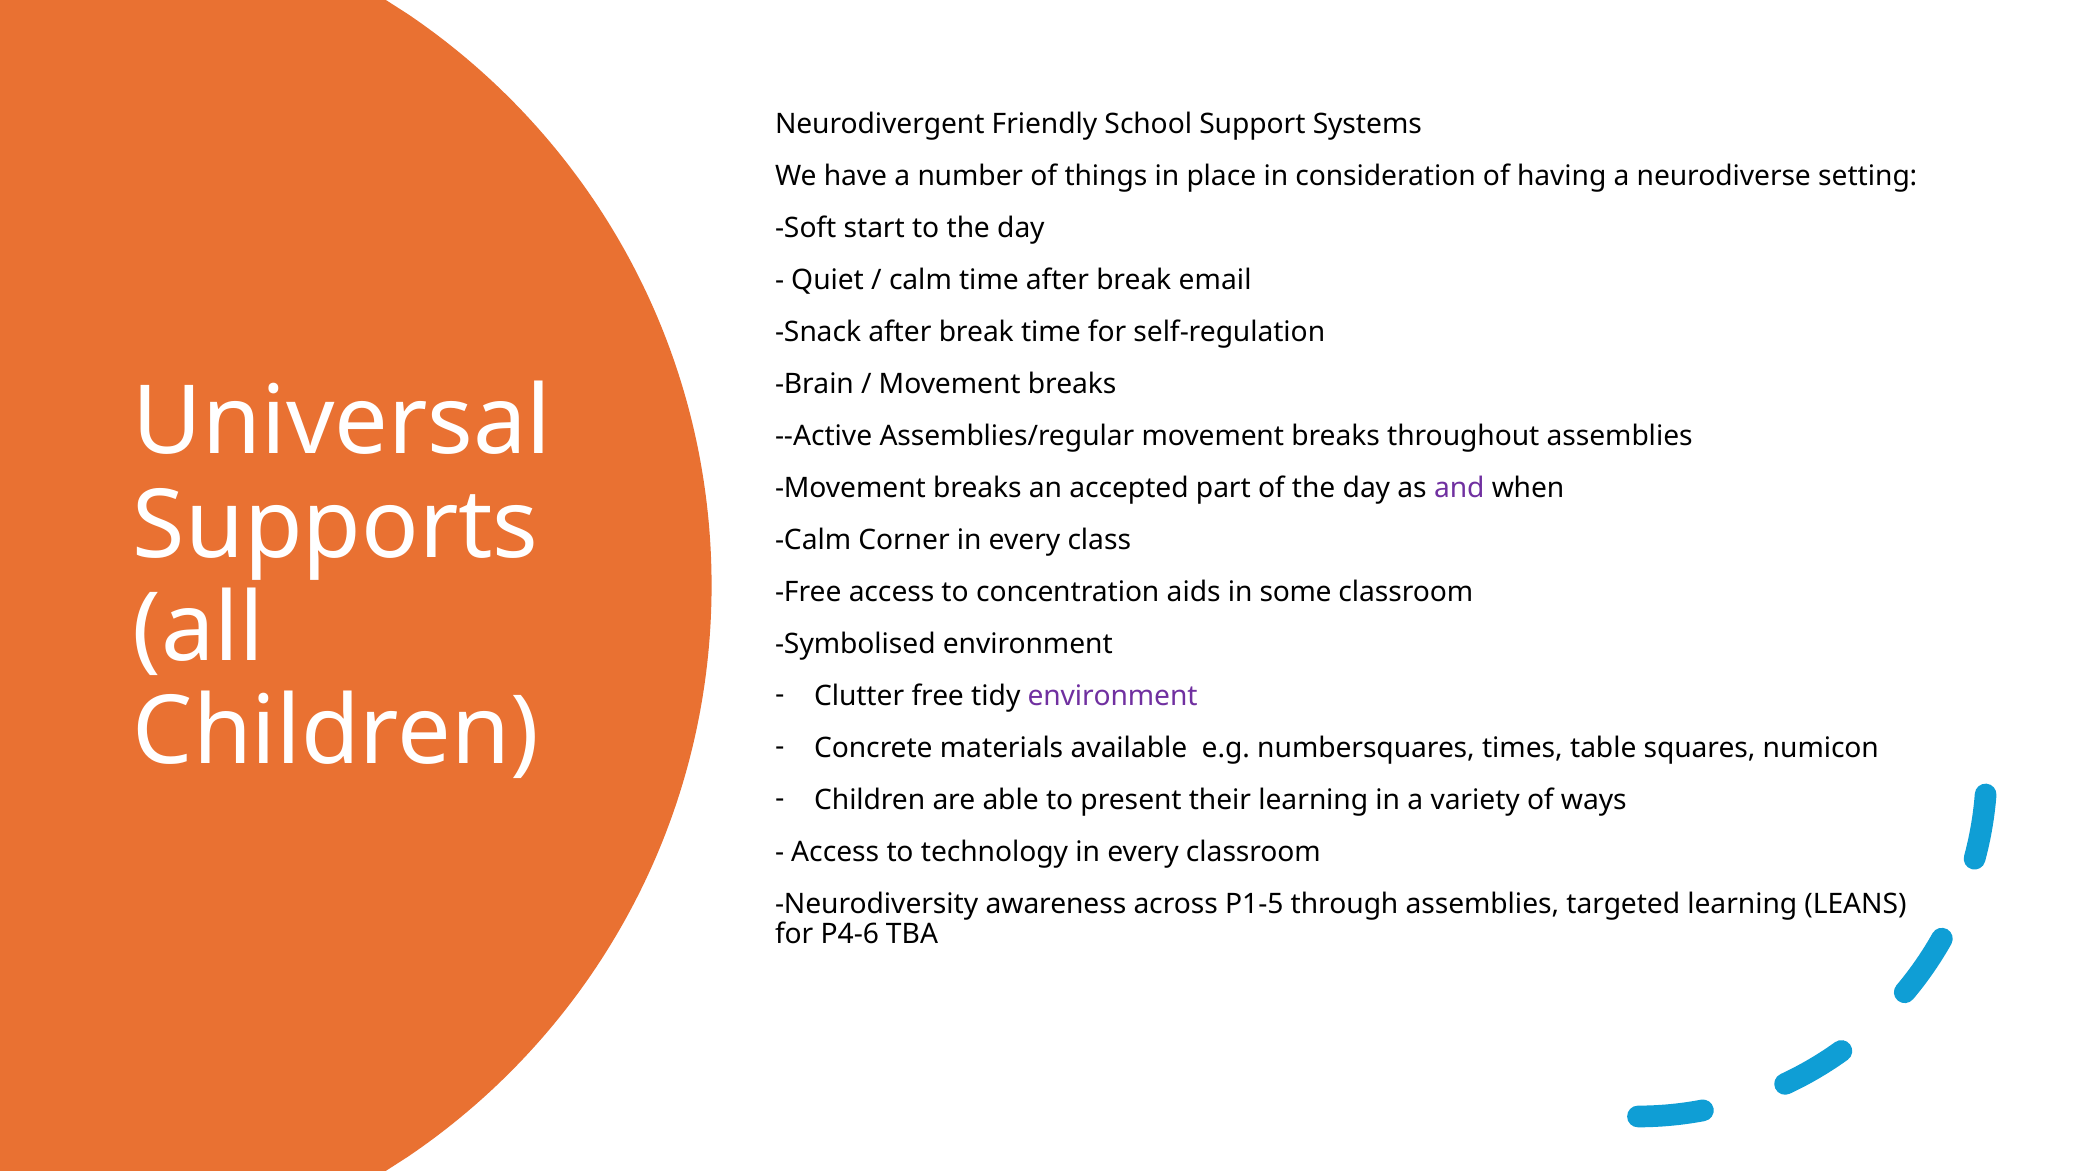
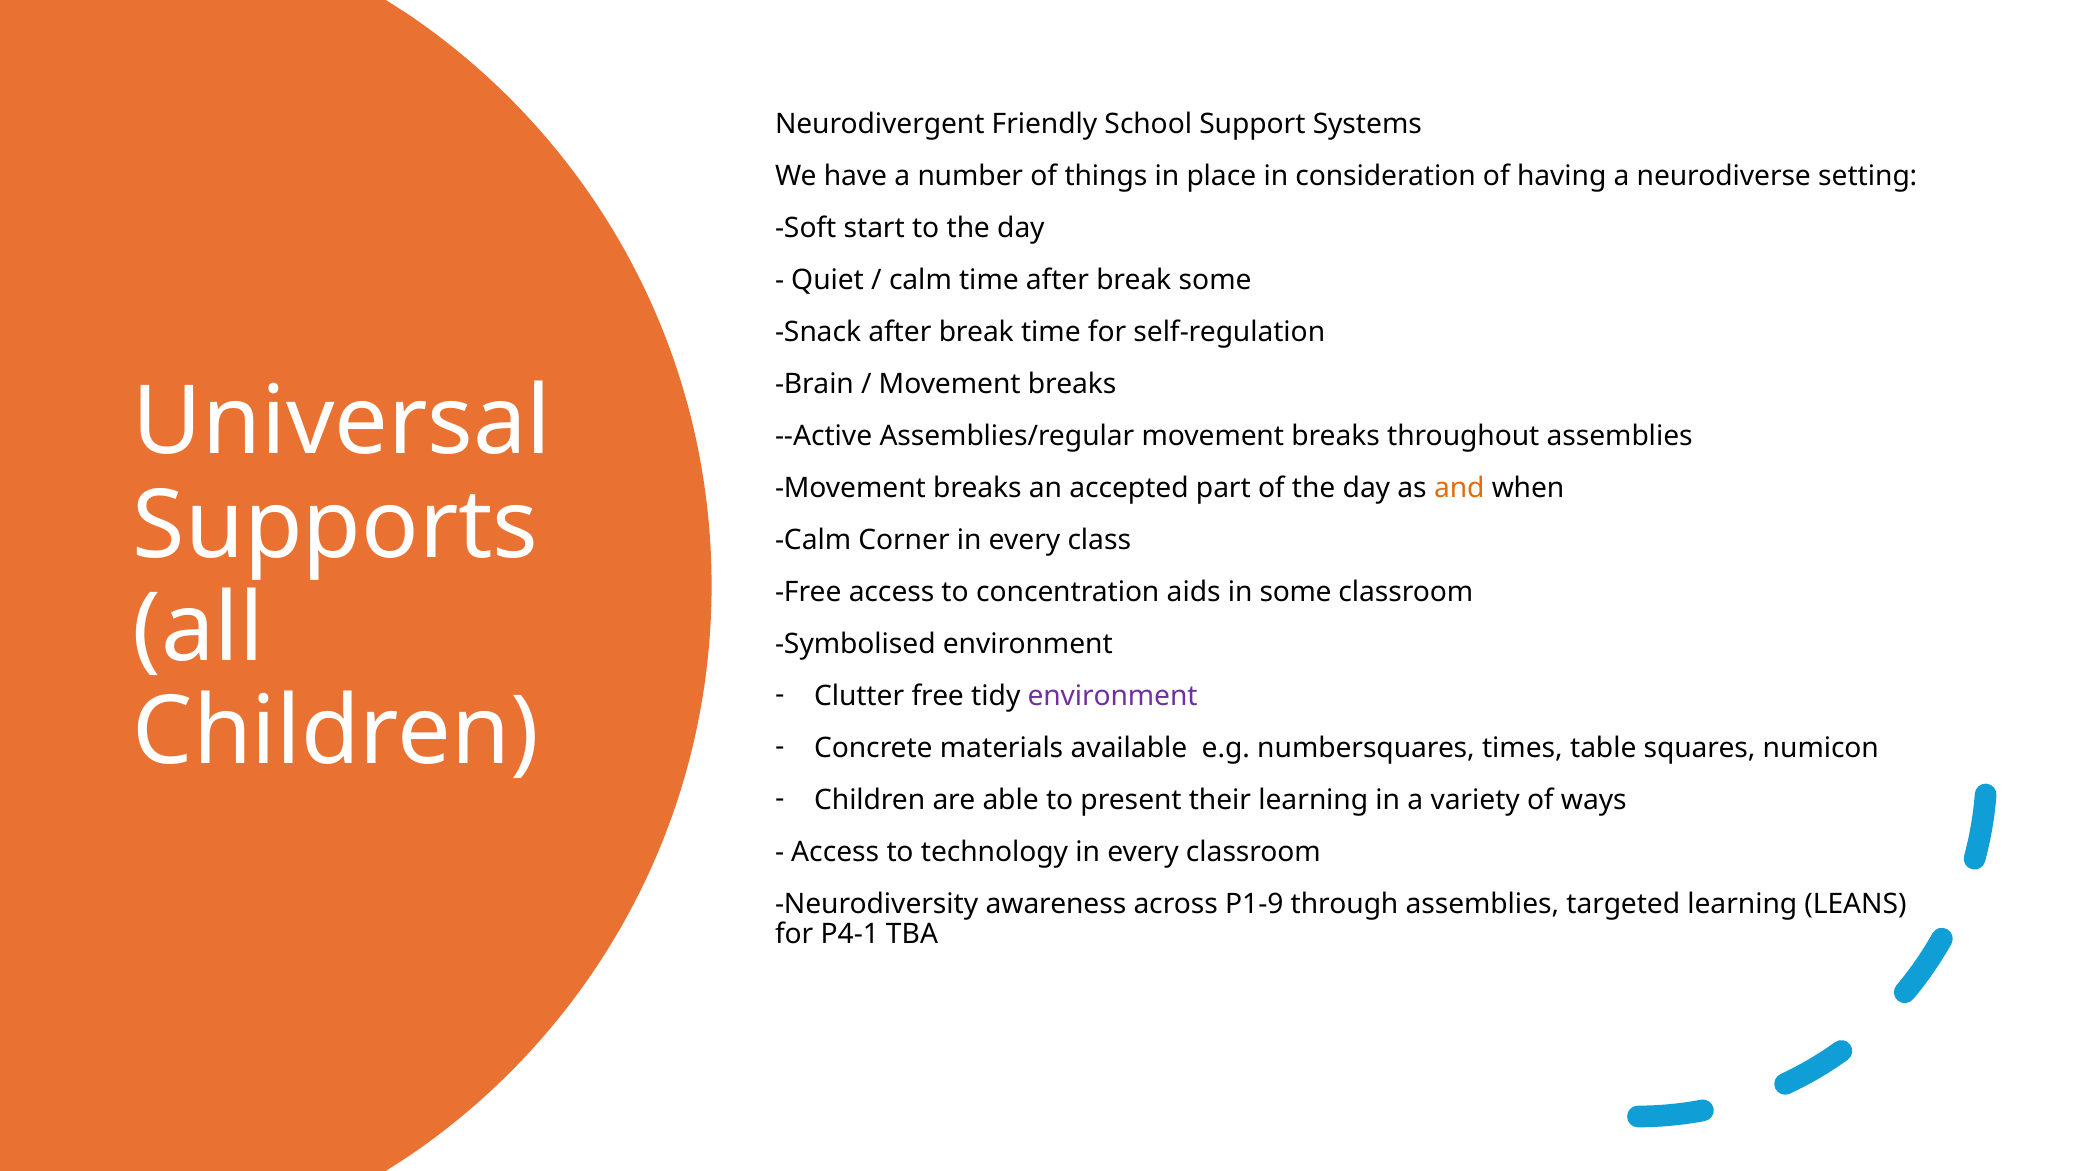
break email: email -> some (1215, 280)
and colour: purple -> orange (1459, 488)
P1-5: P1-5 -> P1-9 (1254, 904)
P4-6: P4-6 -> P4-1 (850, 934)
